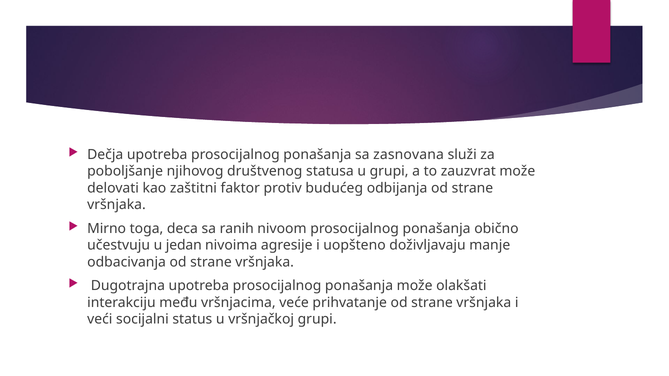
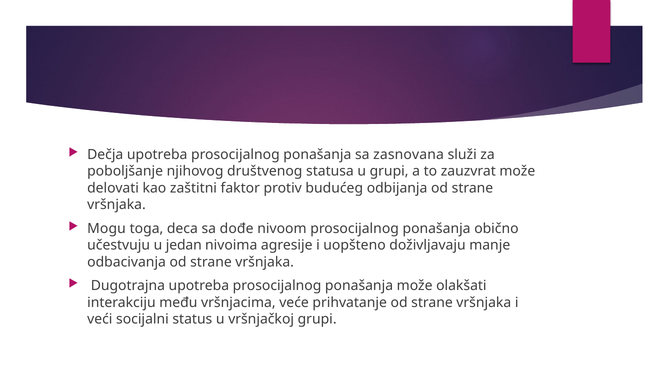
Mirno: Mirno -> Mogu (107, 229)
ranih: ranih -> dođe (237, 229)
